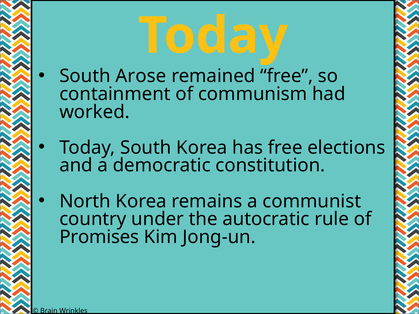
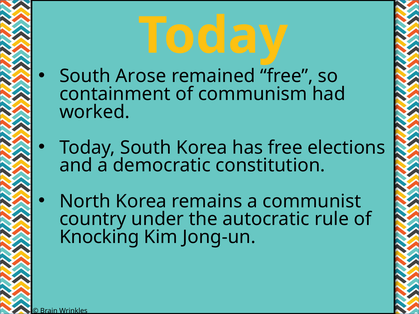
Promises: Promises -> Knocking (99, 237)
